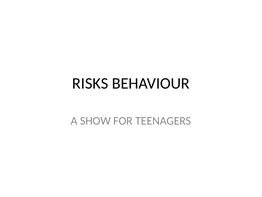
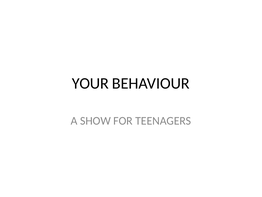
RISKS: RISKS -> YOUR (90, 83)
